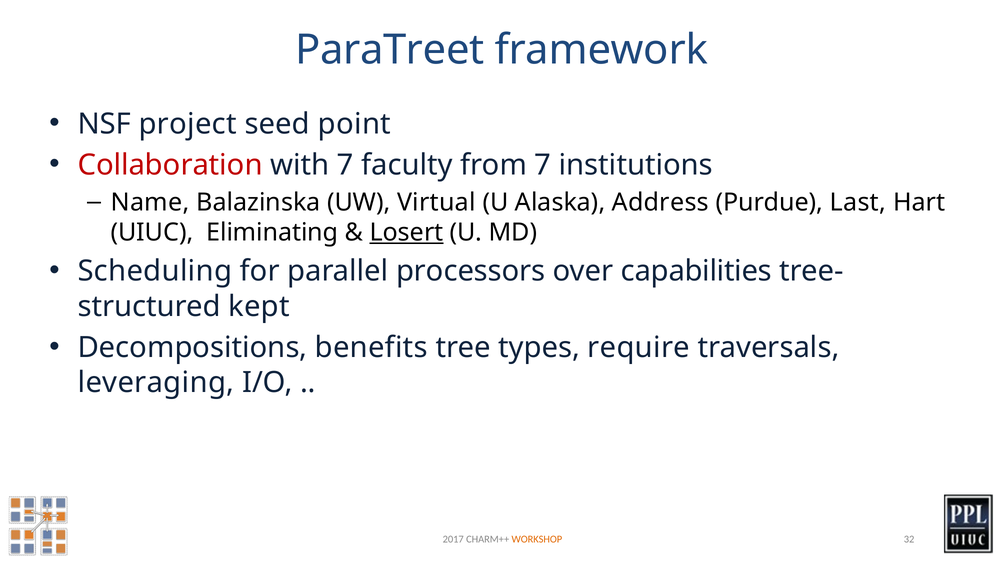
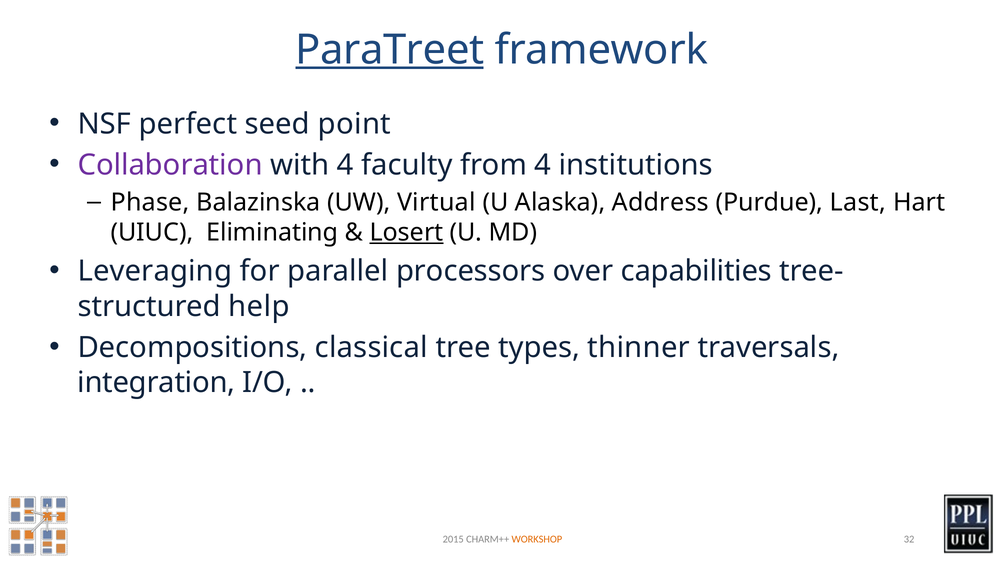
ParaTreet underline: none -> present (390, 50)
project: project -> perfect (188, 124)
Collaboration colour: red -> purple (170, 165)
with 7: 7 -> 4 (345, 165)
from 7: 7 -> 4 (543, 165)
Name: Name -> Phase (150, 202)
Scheduling: Scheduling -> Leveraging (155, 271)
kept: kept -> help (259, 306)
benefits: benefits -> classical (371, 347)
require: require -> thinner (639, 347)
leveraging: leveraging -> integration (156, 382)
2017: 2017 -> 2015 (453, 539)
